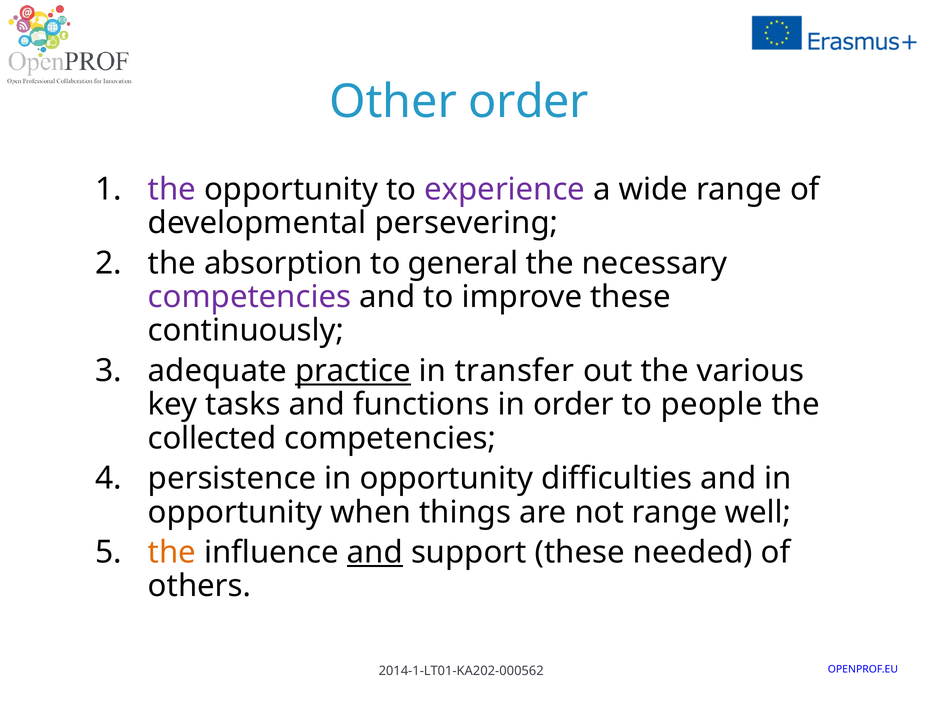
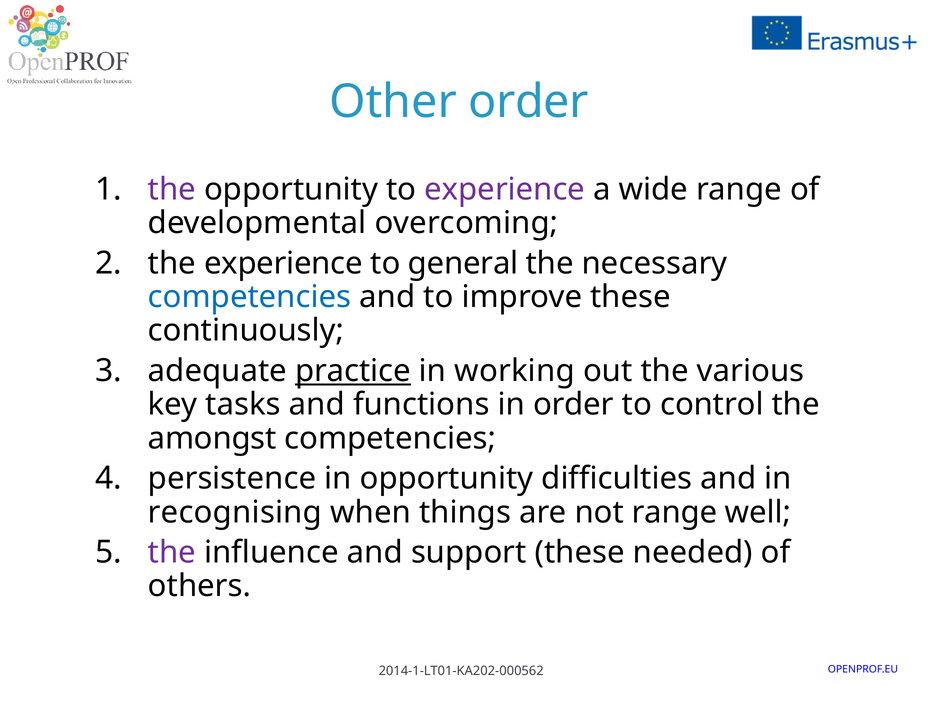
persevering: persevering -> overcoming (466, 223)
the absorption: absorption -> experience (283, 263)
competencies colour: purple -> blue (250, 297)
transfer: transfer -> working (515, 371)
people: people -> control (712, 405)
collected: collected -> amongst (212, 438)
opportunity: opportunity -> recognising (235, 512)
the colour: orange -> purple (172, 552)
and underline: present -> none (375, 552)
